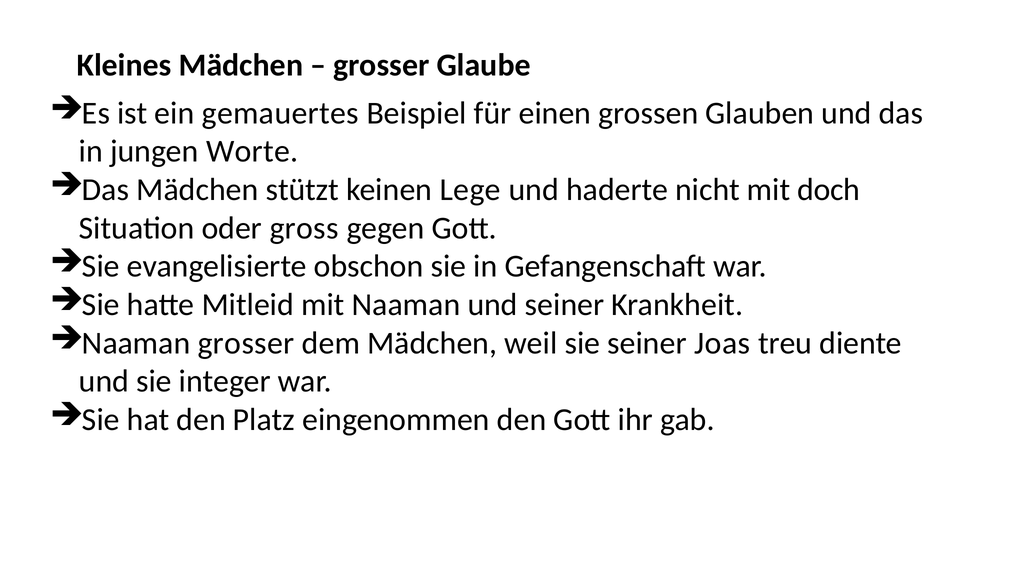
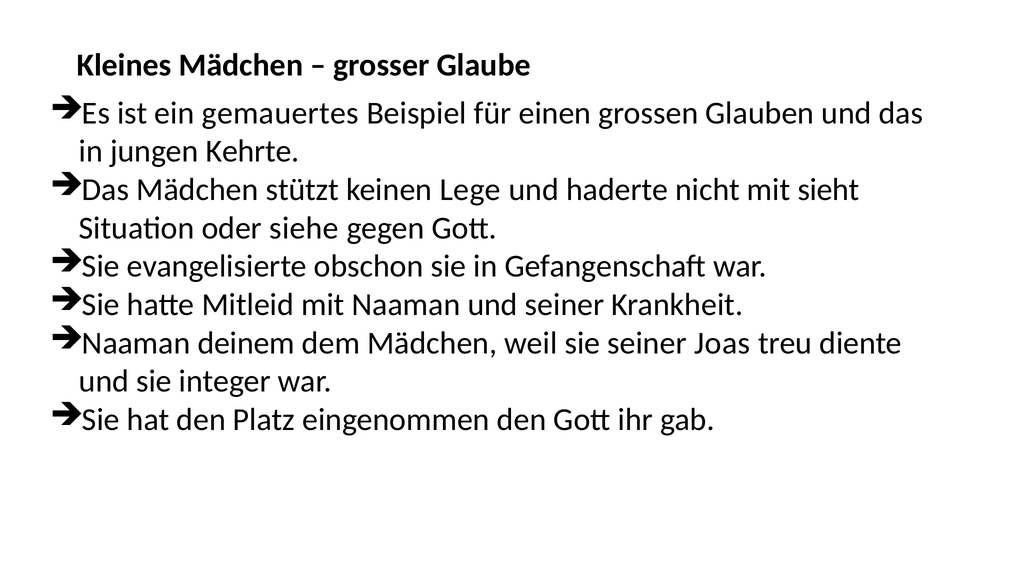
Worte: Worte -> Kehrte (253, 151)
doch: doch -> sieht (829, 190)
gross: gross -> siehe (304, 228)
Naaman grosser: grosser -> deinem (246, 343)
